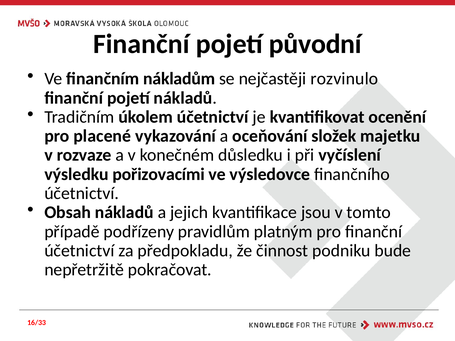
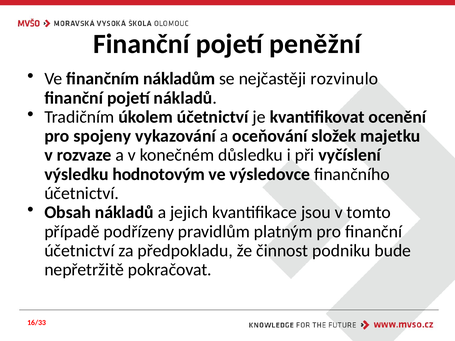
původní: původní -> peněžní (315, 44)
placené: placené -> spojeny (102, 136)
pořizovacími: pořizovacími -> hodnotovým (159, 174)
